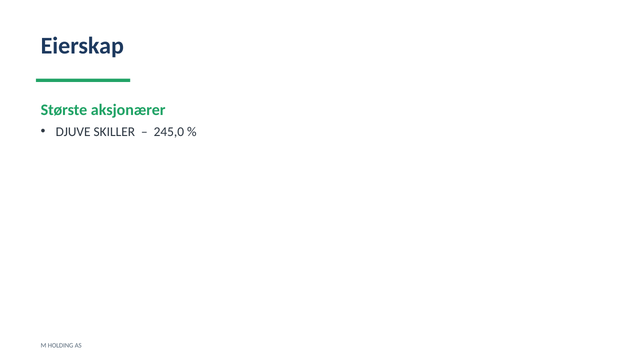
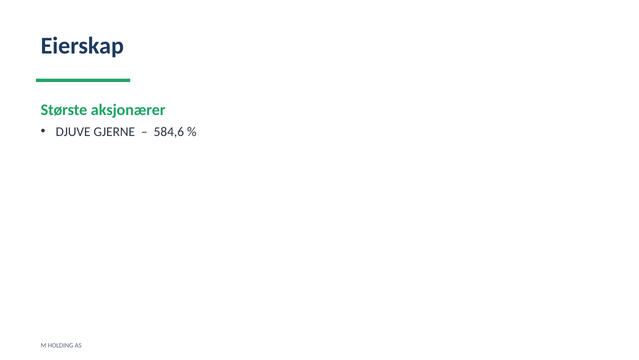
SKILLER: SKILLER -> GJERNE (114, 131)
245,0: 245,0 -> 584,6 (169, 131)
